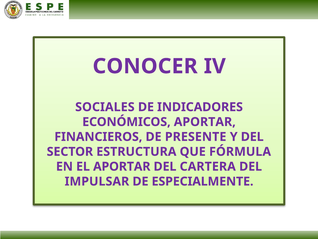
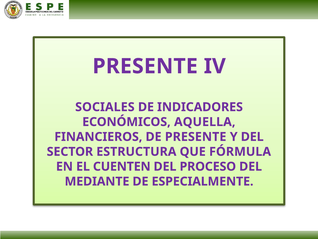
CONOCER: CONOCER -> PRESENTE (145, 66)
ECONÓMICOS APORTAR: APORTAR -> AQUELLA (205, 122)
EL APORTAR: APORTAR -> CUENTEN (122, 166)
CARTERA: CARTERA -> PROCESO (208, 166)
IMPULSAR: IMPULSAR -> MEDIANTE (97, 181)
